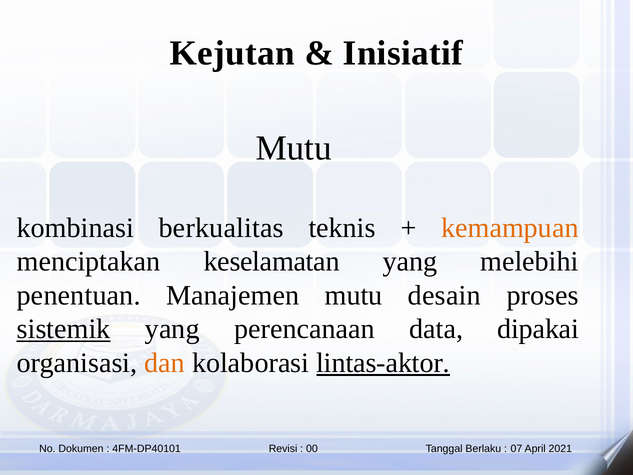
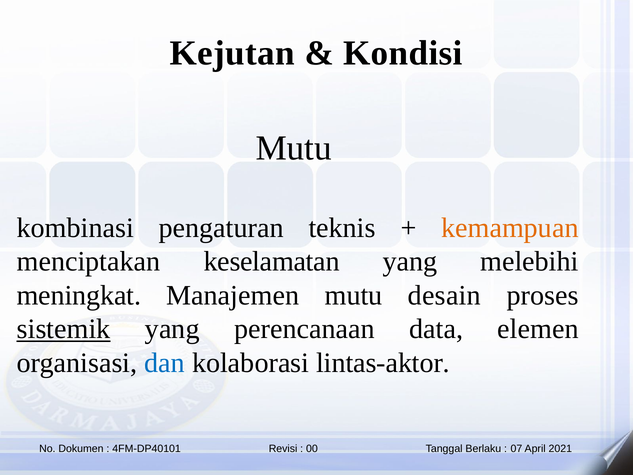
Inisiatif: Inisiatif -> Kondisi (403, 53)
berkualitas: berkualitas -> pengaturan (221, 228)
penentuan: penentuan -> meningkat (79, 295)
dipakai: dipakai -> elemen (538, 329)
dan colour: orange -> blue (165, 363)
lintas-aktor underline: present -> none (383, 363)
